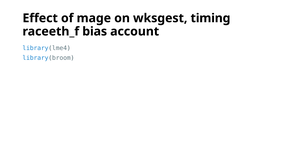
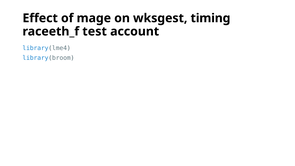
bias: bias -> test (95, 31)
